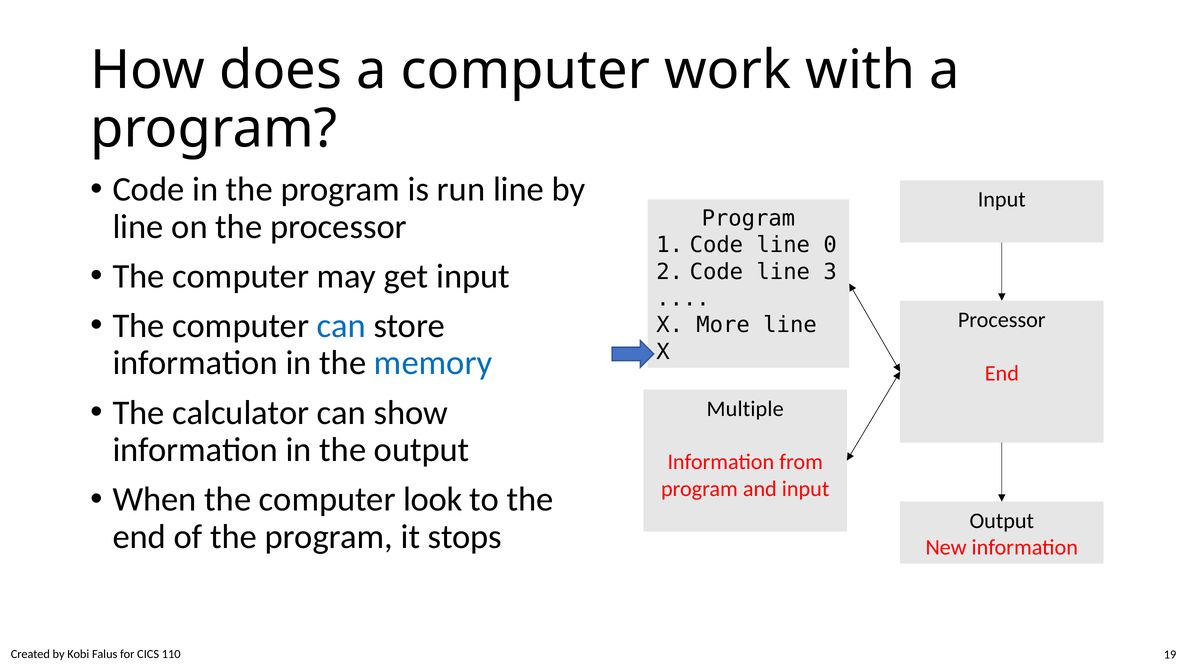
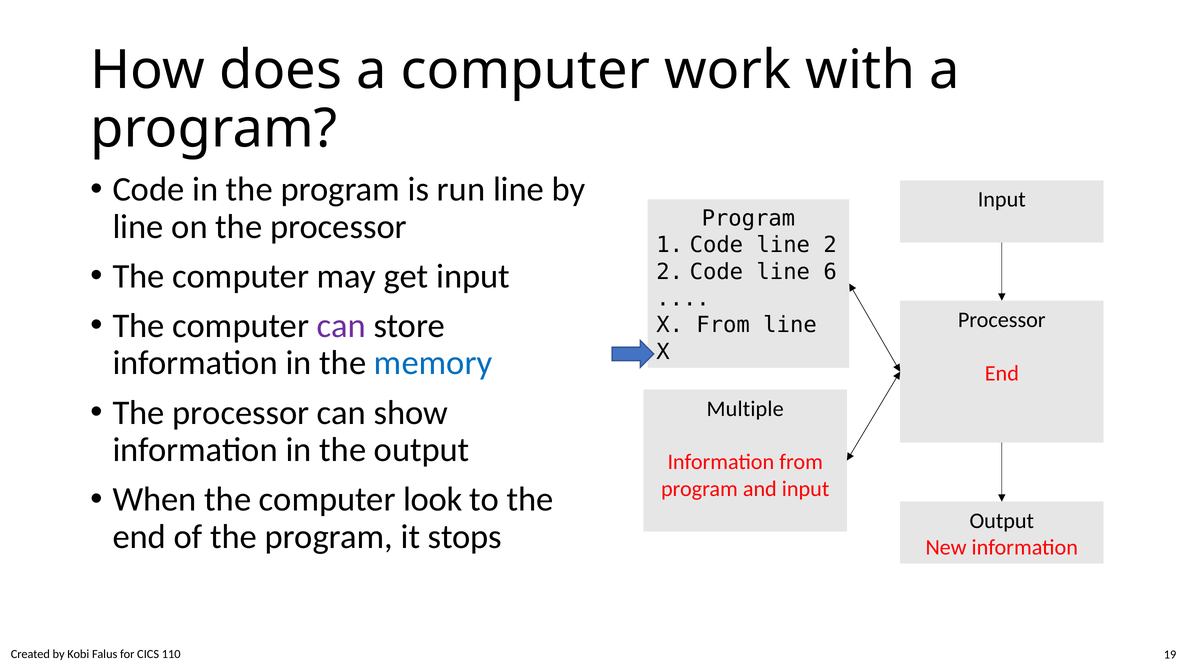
line 0: 0 -> 2 (830, 245)
3: 3 -> 6 (830, 272)
can colour: blue -> purple (341, 326)
X More: More -> From (723, 325)
calculator: calculator -> processor (241, 413)
